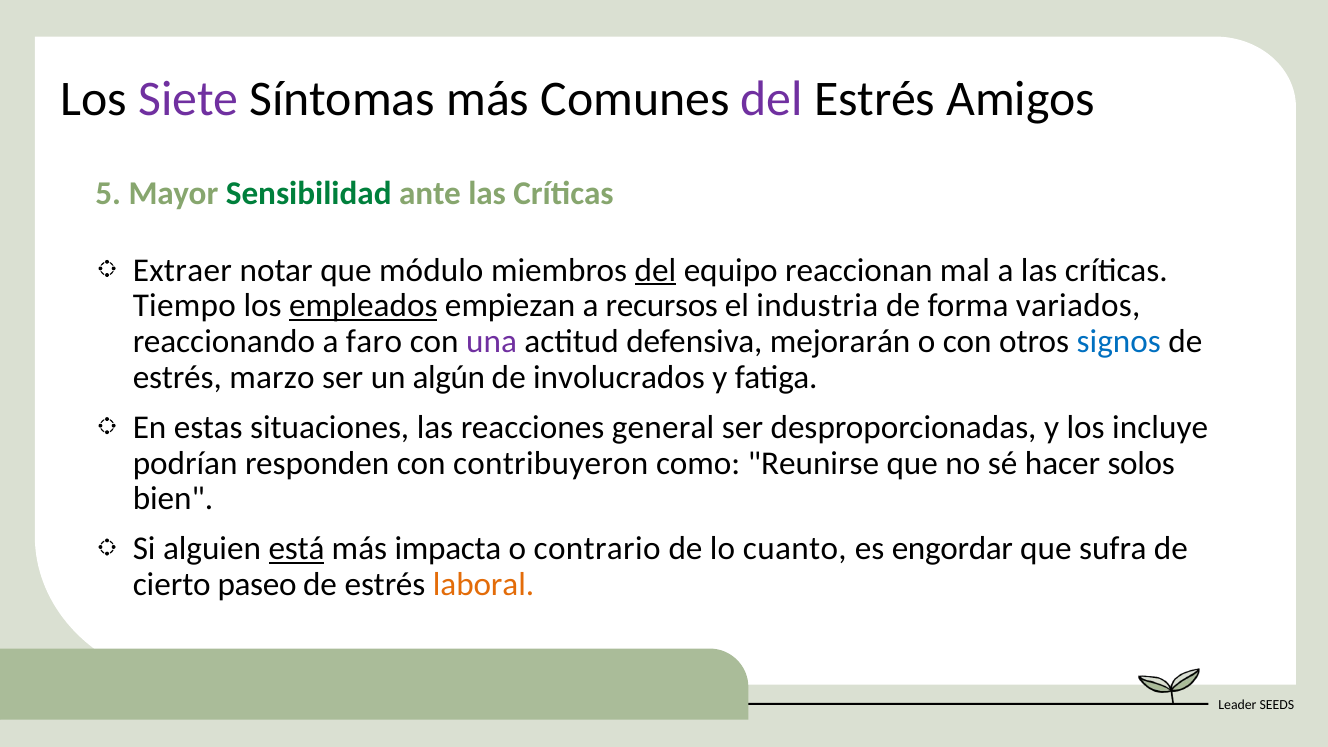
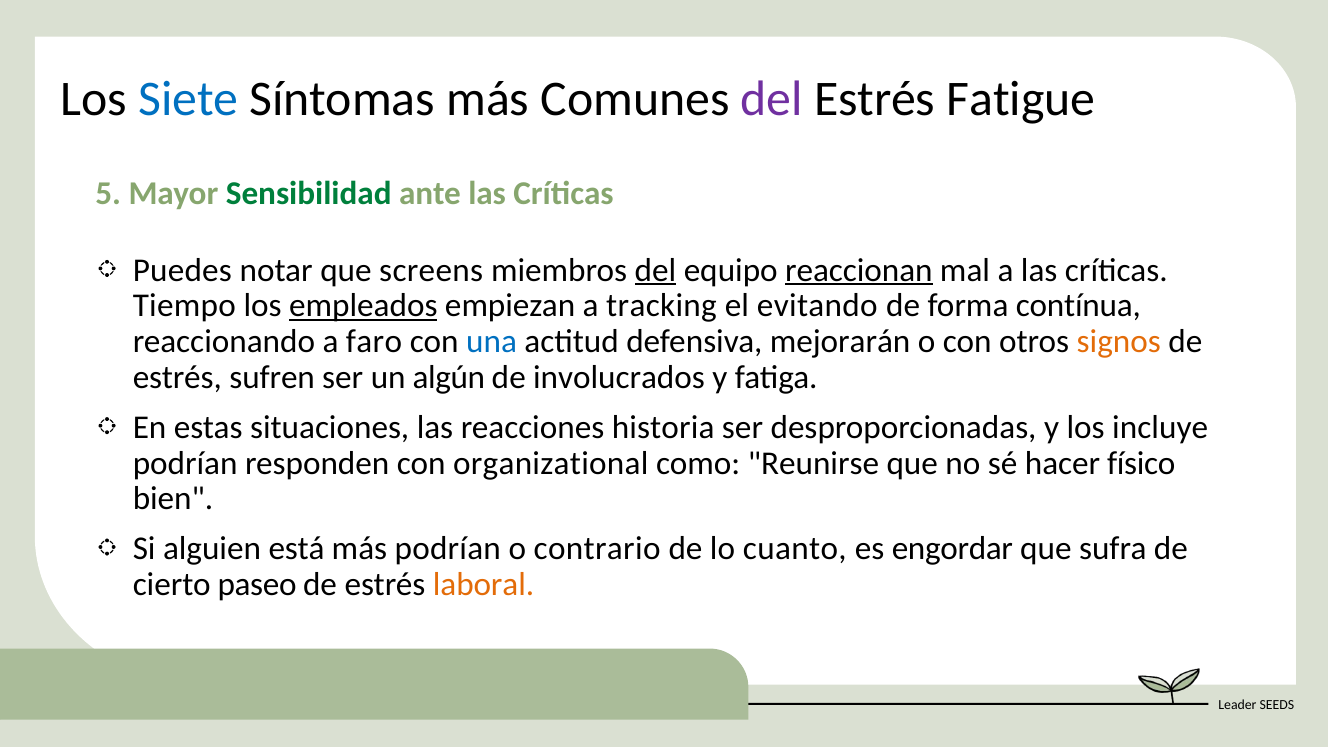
Siete colour: purple -> blue (189, 99)
Amigos: Amigos -> Fatigue (1021, 99)
Extraer: Extraer -> Puedes (182, 270)
módulo: módulo -> screens (431, 270)
reaccionan underline: none -> present (859, 270)
recursos: recursos -> tracking (662, 306)
industria: industria -> evitando (817, 306)
variados: variados -> contínua (1078, 306)
una colour: purple -> blue (492, 342)
signos colour: blue -> orange (1119, 342)
marzo: marzo -> sufren (272, 378)
general: general -> historia (663, 427)
contribuyeron: contribuyeron -> organizational (551, 463)
solos: solos -> físico (1141, 463)
está underline: present -> none (297, 549)
más impacta: impacta -> podrían (448, 549)
